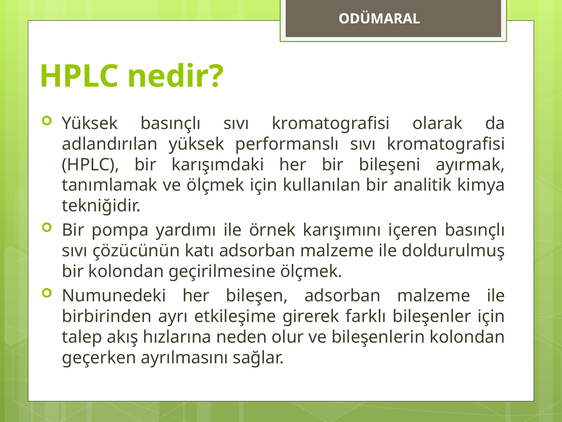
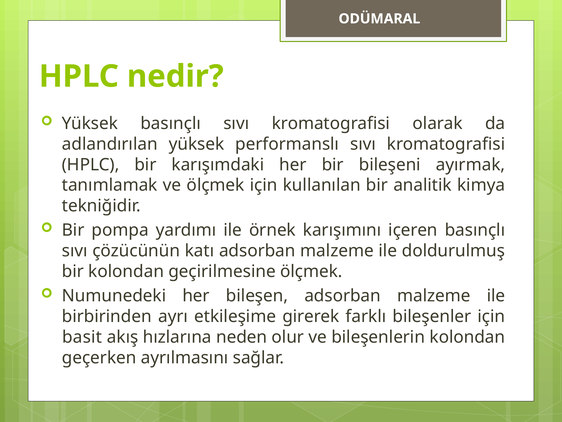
talep: talep -> basit (82, 337)
